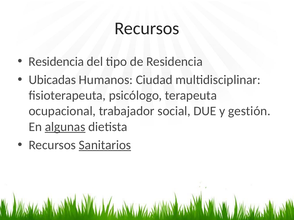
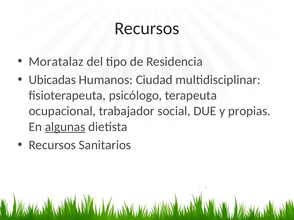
Residencia: Residencia -> Moratalaz (56, 62)
gestión: gestión -> propias (249, 111)
Sanitarios underline: present -> none (105, 145)
